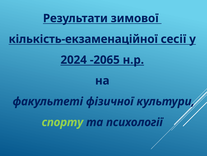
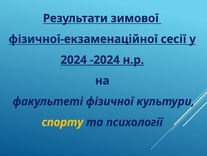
кількість-екзаменаційної: кількість-екзаменаційної -> фізичної-екзаменаційної (83, 39)
-2065: -2065 -> -2024 (105, 60)
спорту colour: light green -> yellow (63, 122)
